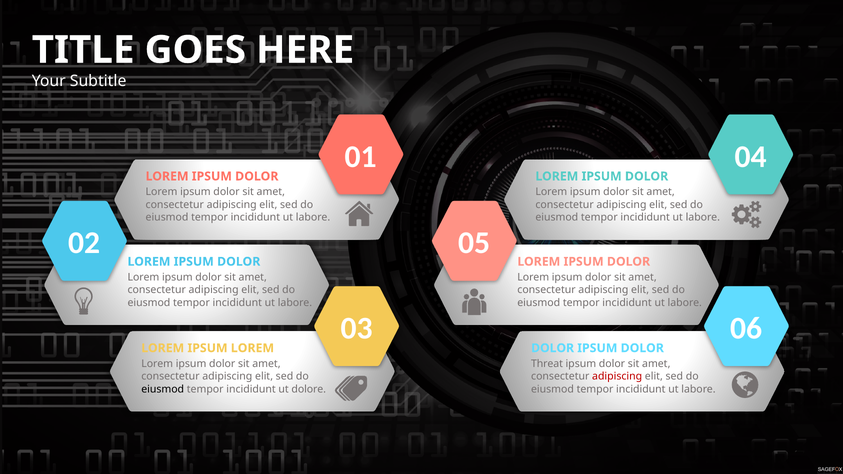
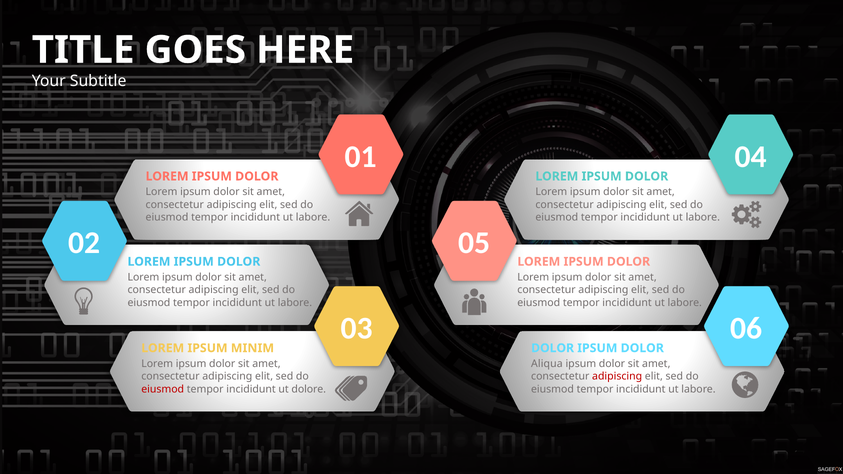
IPSUM LOREM: LOREM -> MINIM (252, 348)
Threat: Threat -> Aliqua (547, 364)
eiusmod colour: black -> red (163, 389)
